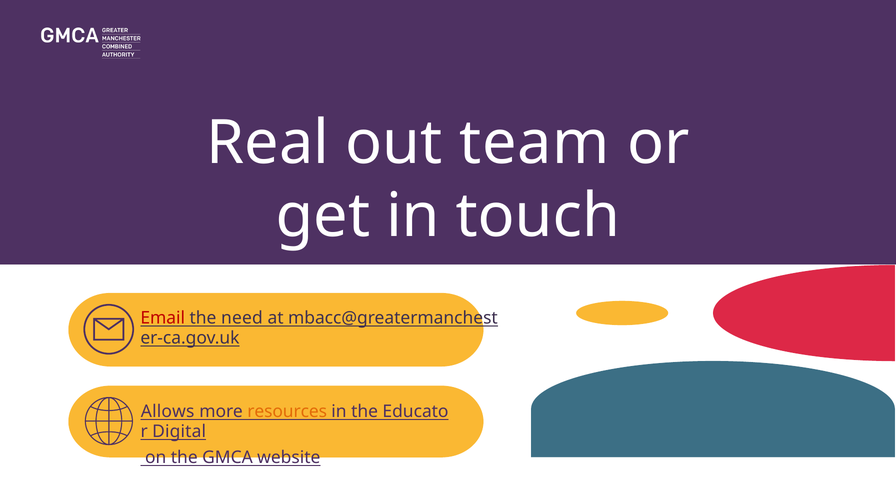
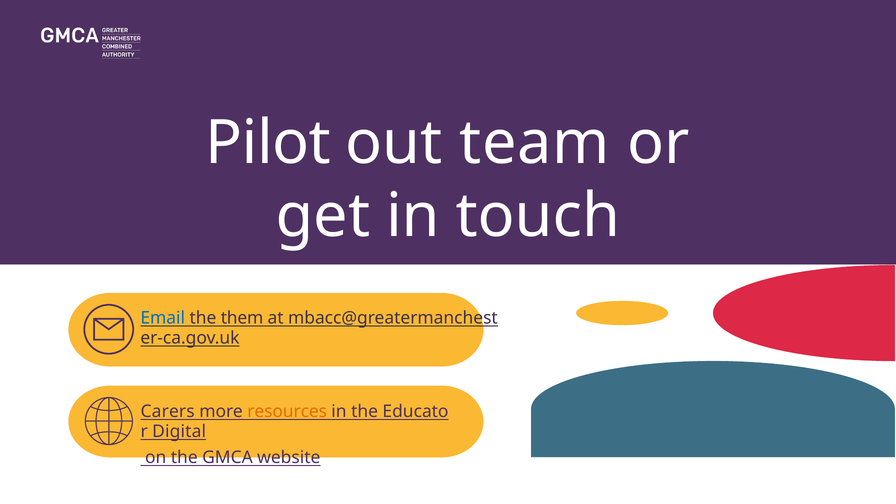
Real: Real -> Pilot (268, 143)
Email colour: red -> blue (163, 318)
need: need -> them (242, 318)
Allows: Allows -> Carers (168, 412)
